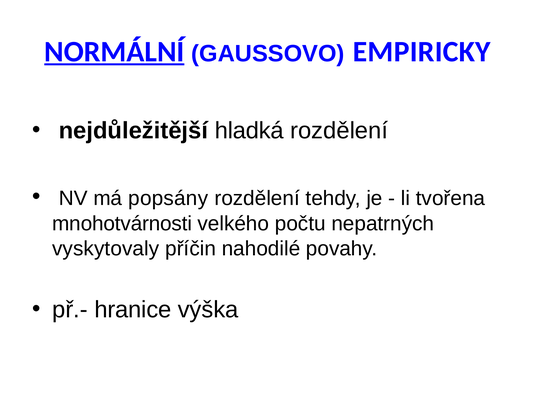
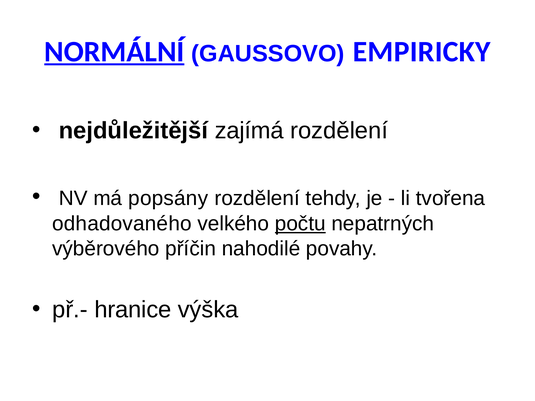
hladká: hladká -> zajímá (249, 131)
mnohotvárnosti: mnohotvárnosti -> odhadovaného (122, 224)
počtu underline: none -> present (300, 224)
vyskytovaly: vyskytovaly -> výběrového (106, 249)
